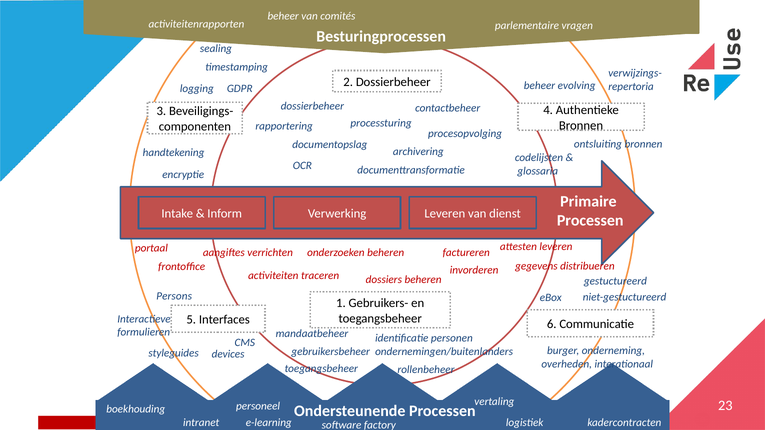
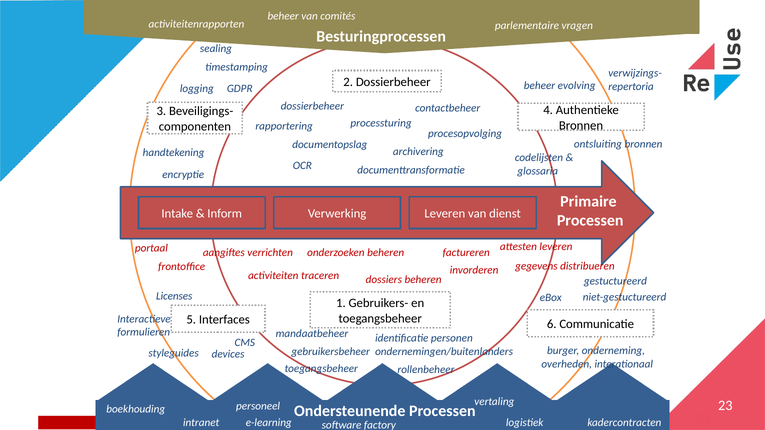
Persons: Persons -> Licenses (174, 297)
